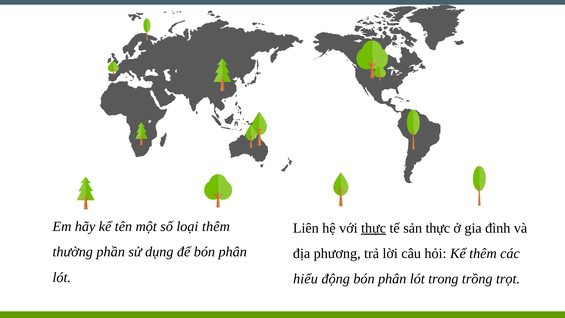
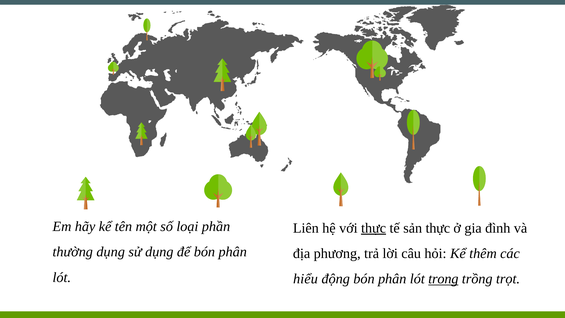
loại thêm: thêm -> phần (216, 226)
thường phần: phần -> dụng (111, 252)
trong underline: none -> present (443, 279)
